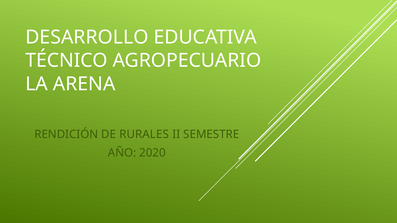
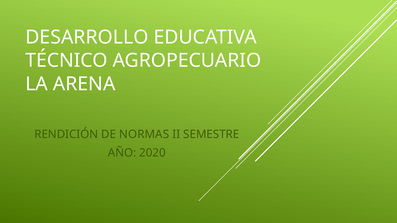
RURALES: RURALES -> NORMAS (144, 134)
